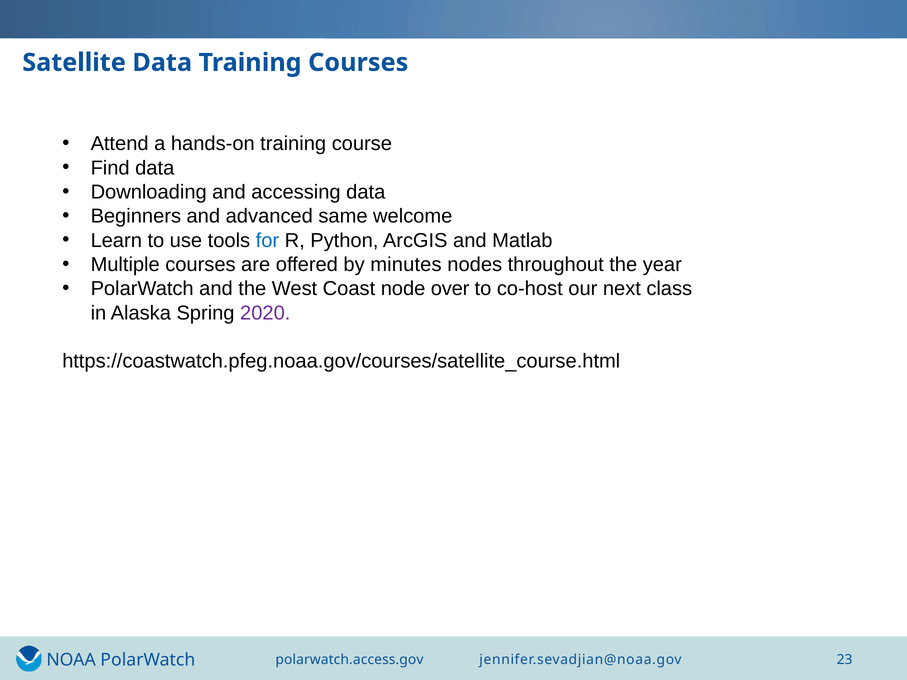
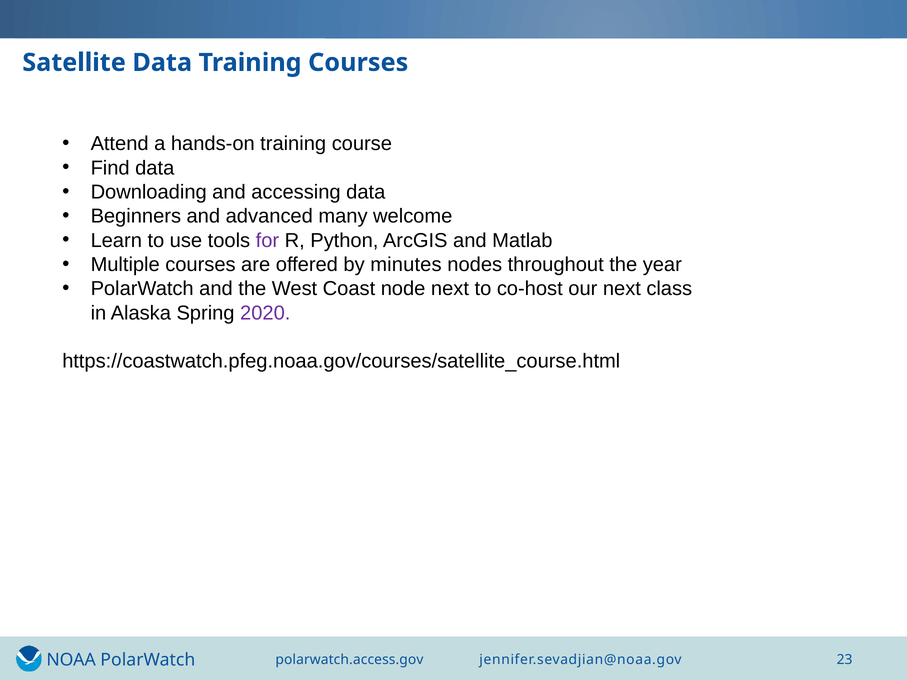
same: same -> many (343, 216)
for colour: blue -> purple (267, 240)
node over: over -> next (450, 289)
